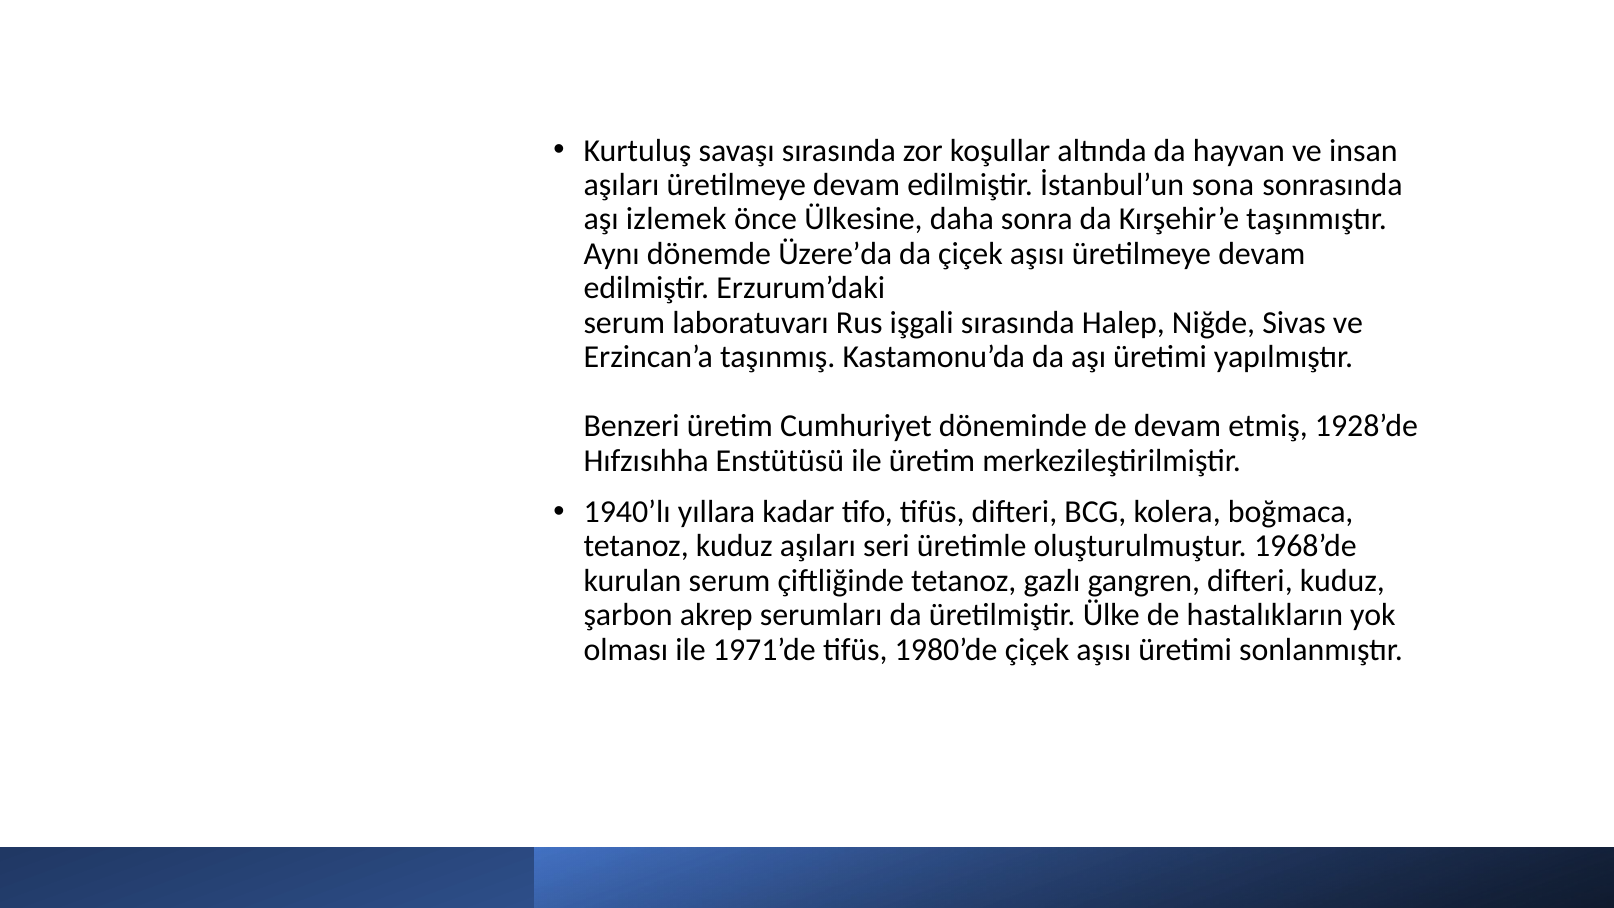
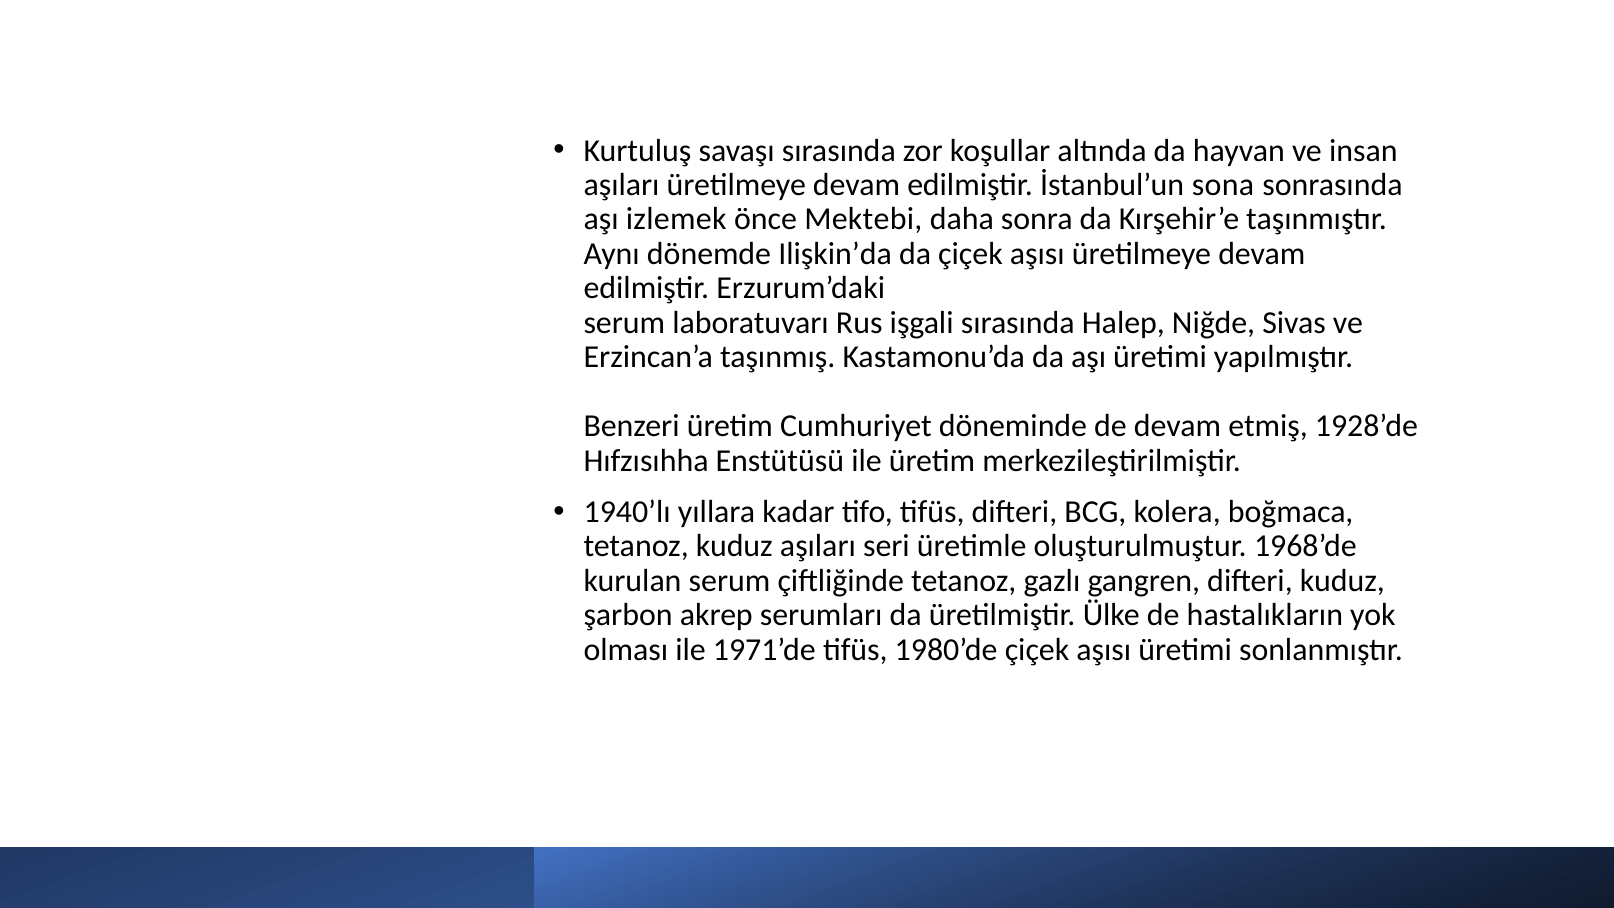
Ülkesine: Ülkesine -> Mektebi (863, 219)
Üzere’da: Üzere’da -> Ilişkin’da (835, 254)
